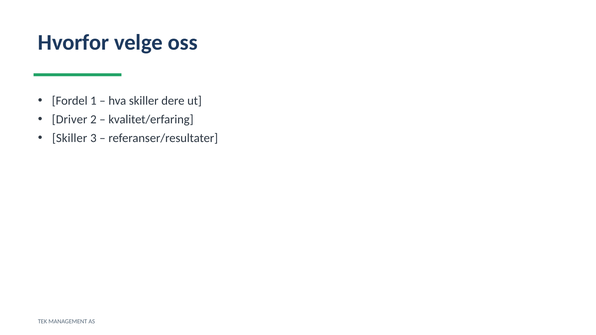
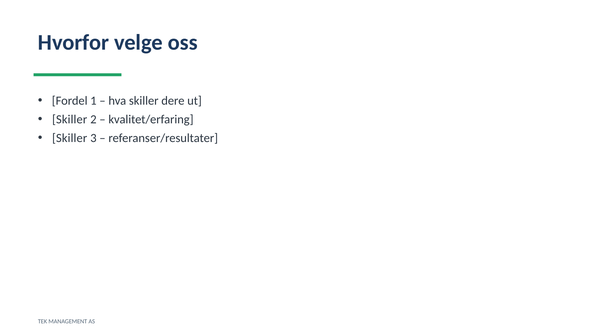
Driver: Driver -> Skiller (70, 120)
